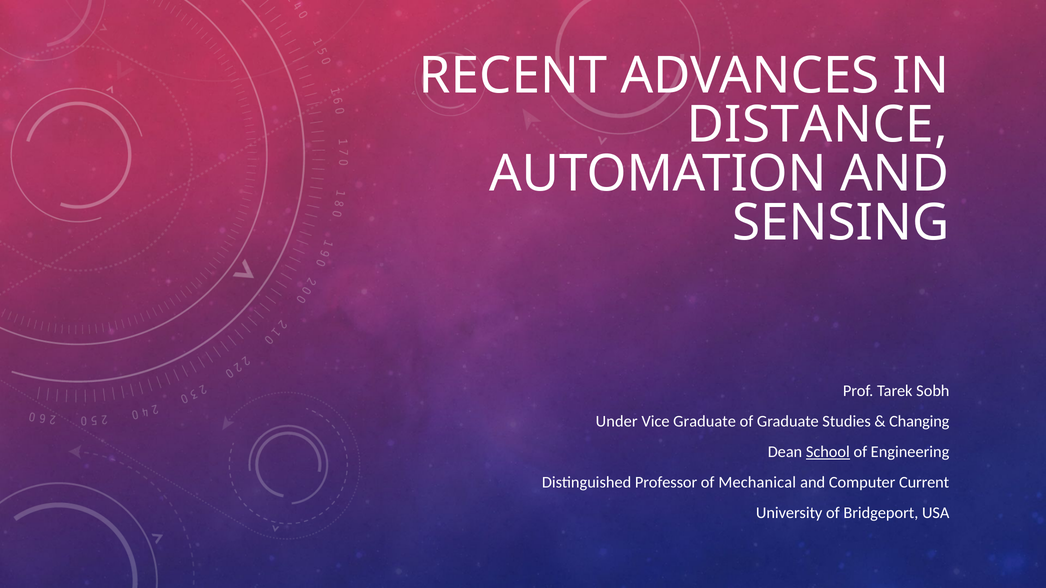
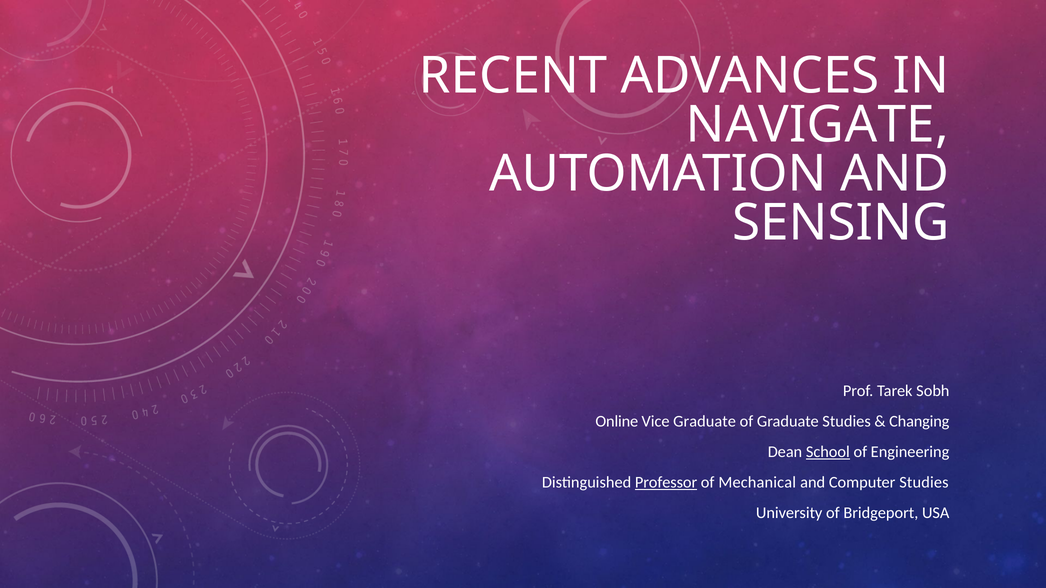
DISTANCE: DISTANCE -> NAVIGATE (817, 125)
Under: Under -> Online (617, 422)
Professor underline: none -> present (666, 483)
Computer Current: Current -> Studies (924, 483)
